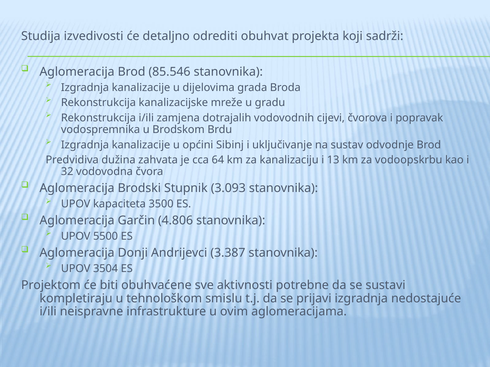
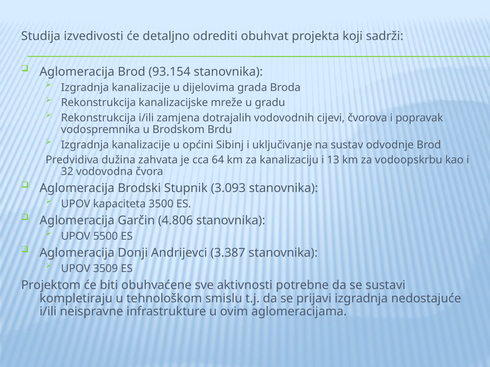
85.546: 85.546 -> 93.154 (170, 72)
3504: 3504 -> 3509 (106, 269)
